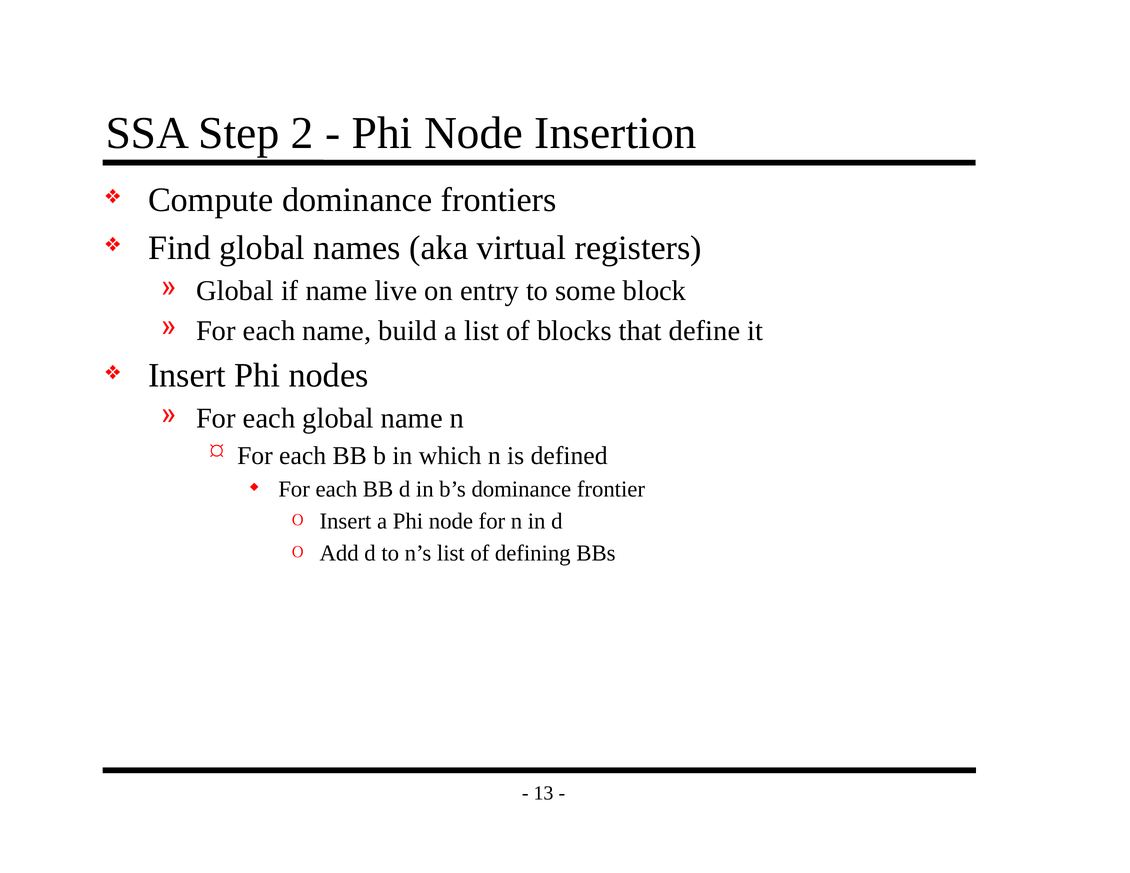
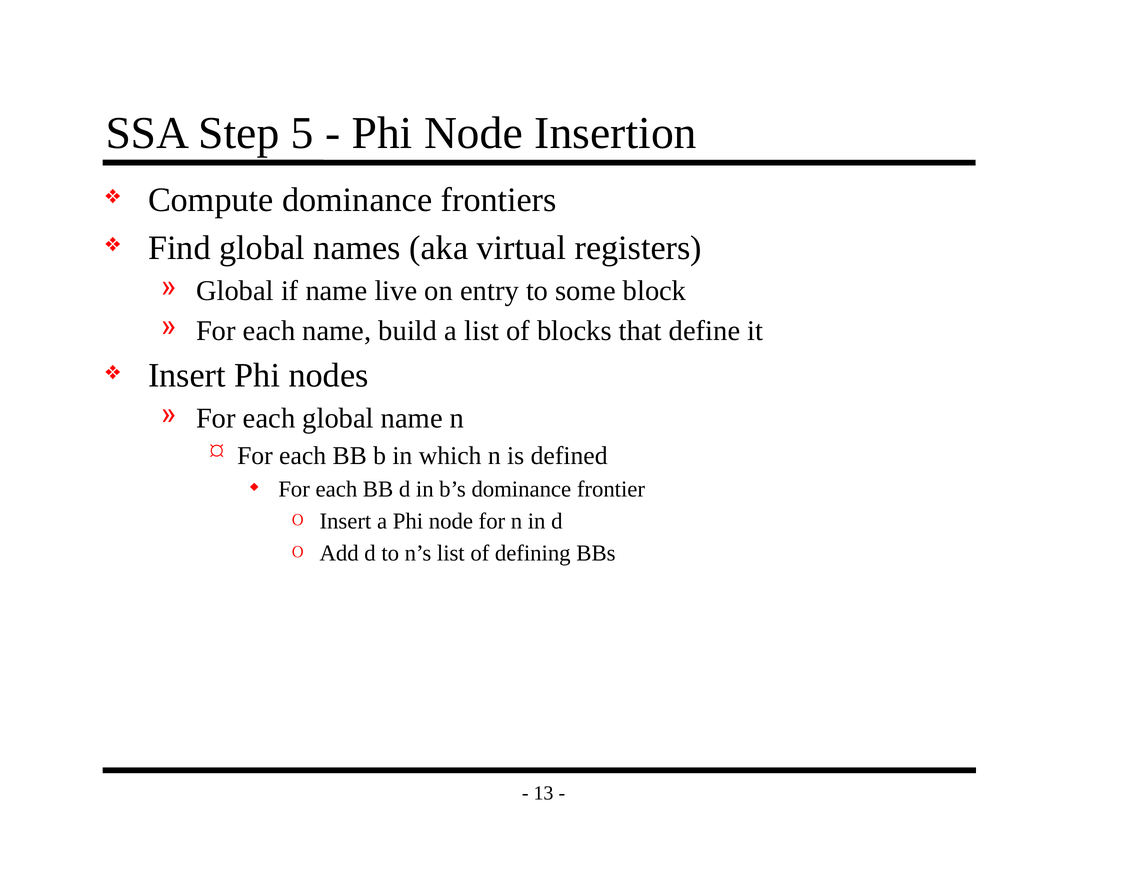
2: 2 -> 5 (302, 133)
